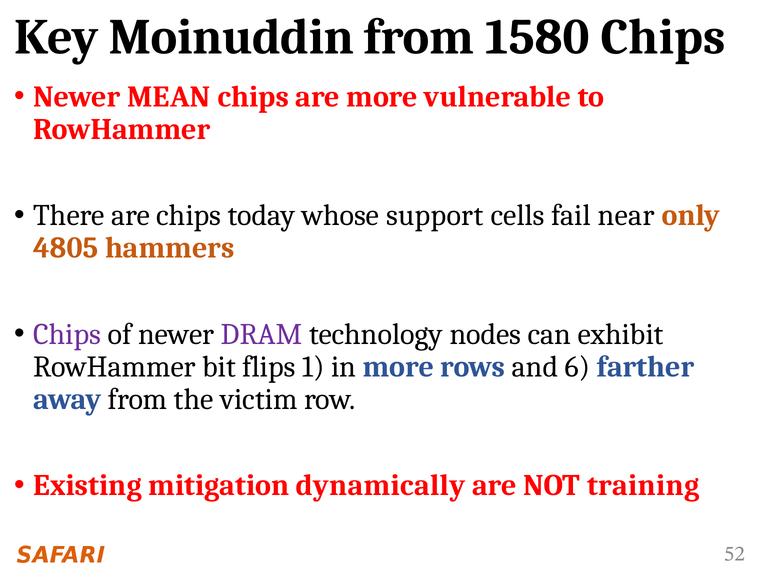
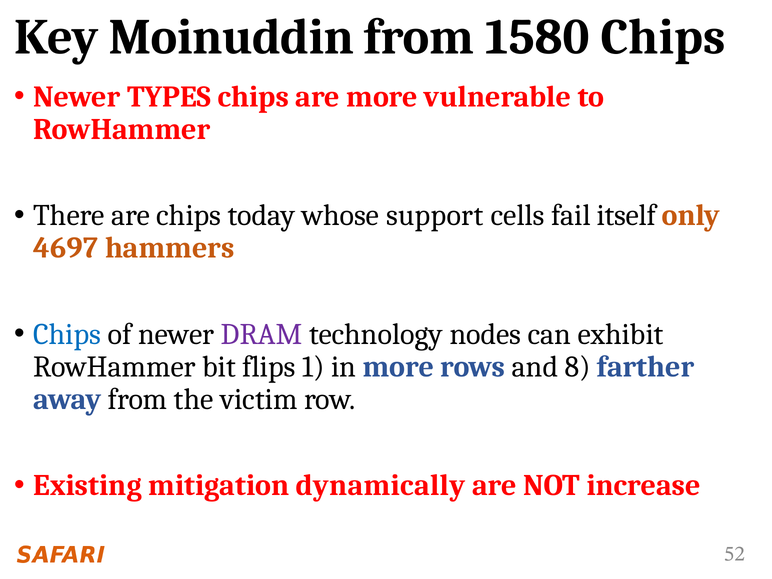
MEAN: MEAN -> TYPES (169, 97)
near: near -> itself (626, 216)
4805: 4805 -> 4697 (66, 248)
Chips colour: purple -> blue (67, 334)
6: 6 -> 8 (578, 367)
training: training -> increase (644, 485)
